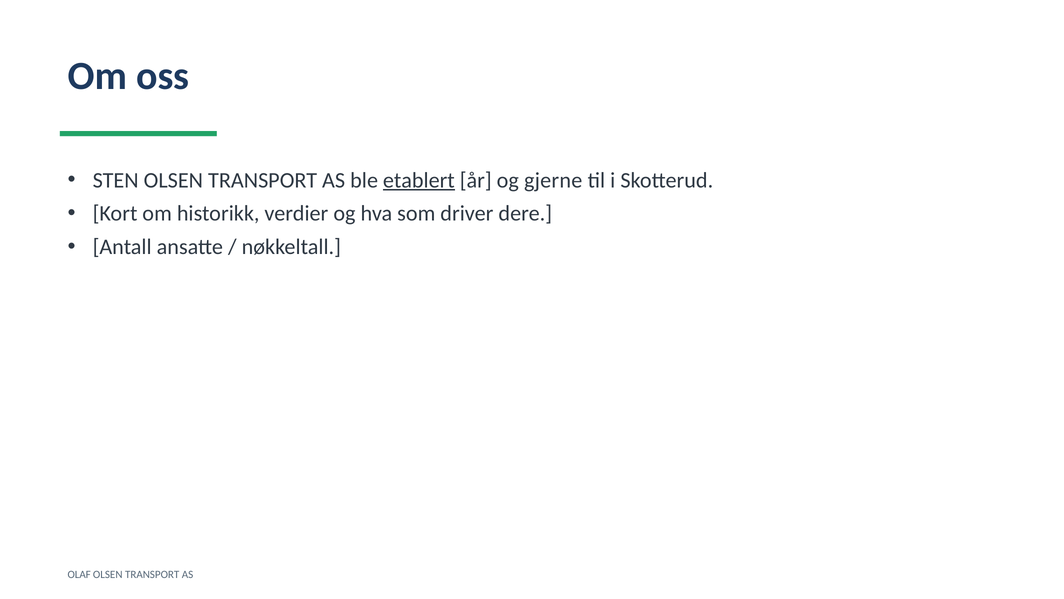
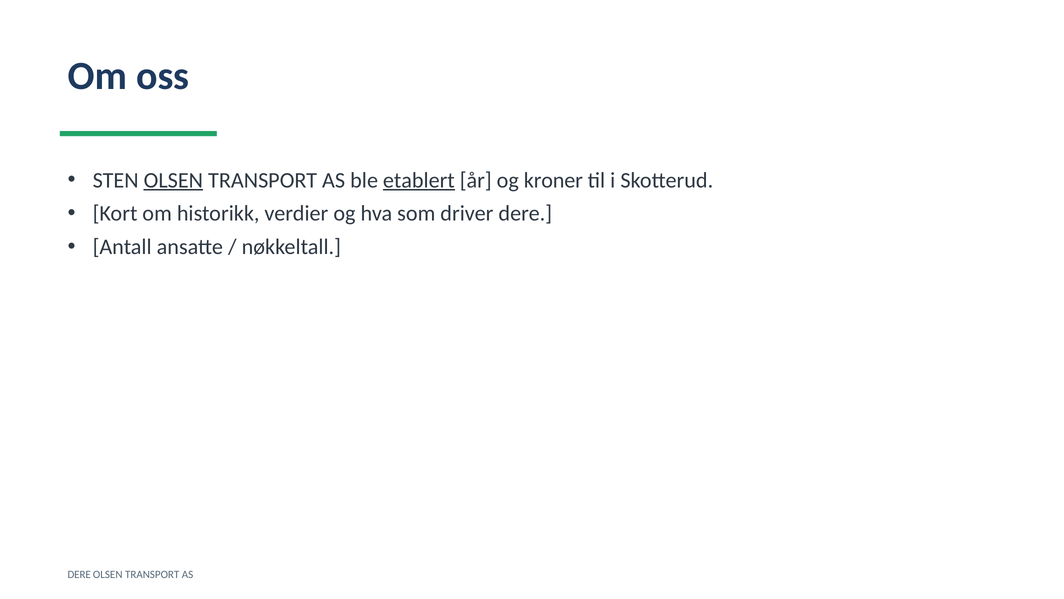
OLSEN underline: none -> present (173, 180)
gjerne: gjerne -> kroner (553, 180)
OLAF: OLAF -> DERE (79, 574)
